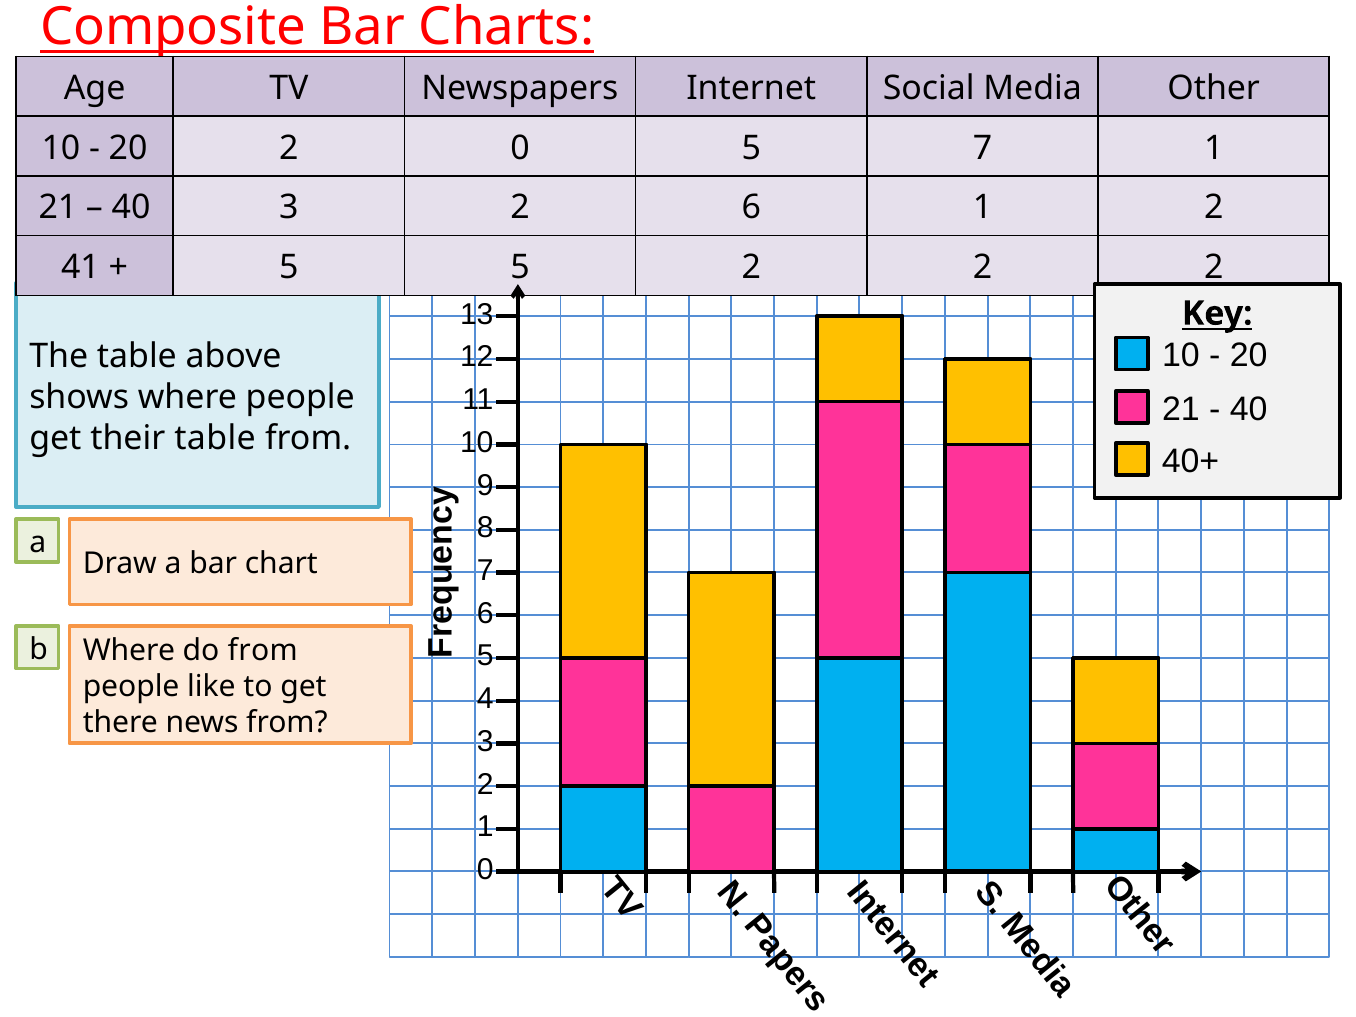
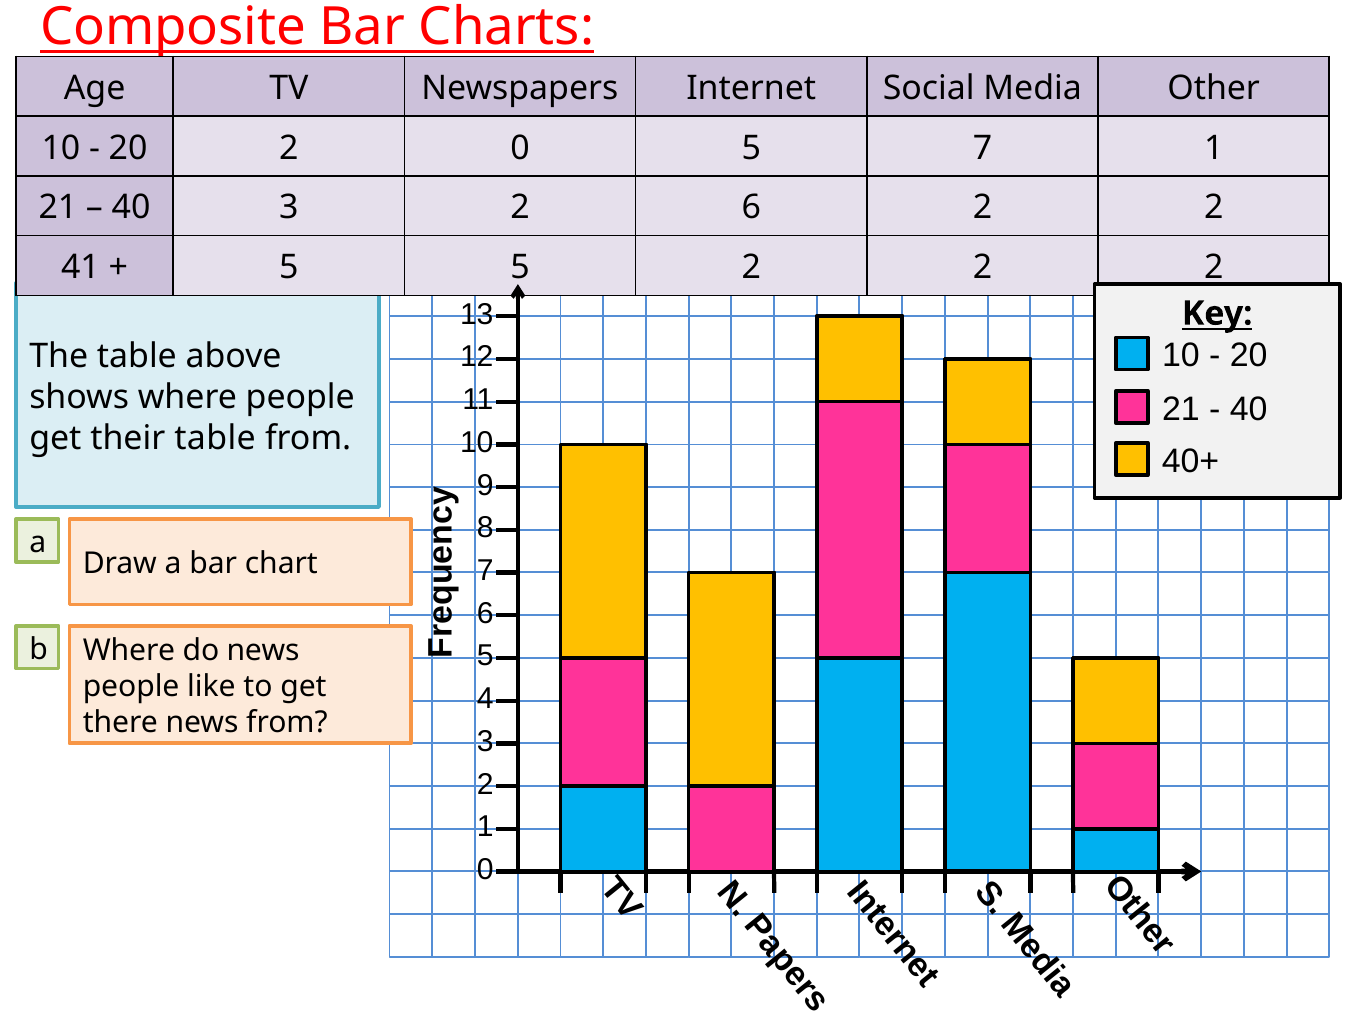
6 1: 1 -> 2 (983, 208)
do from: from -> news (263, 651)
